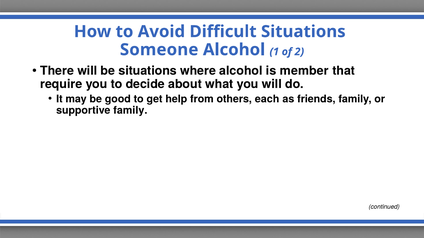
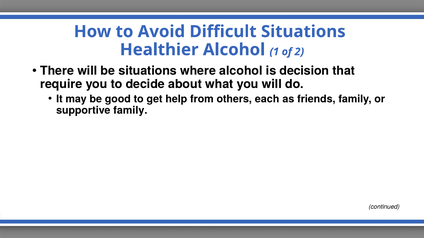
Someone: Someone -> Healthier (159, 50)
member: member -> decision (304, 71)
